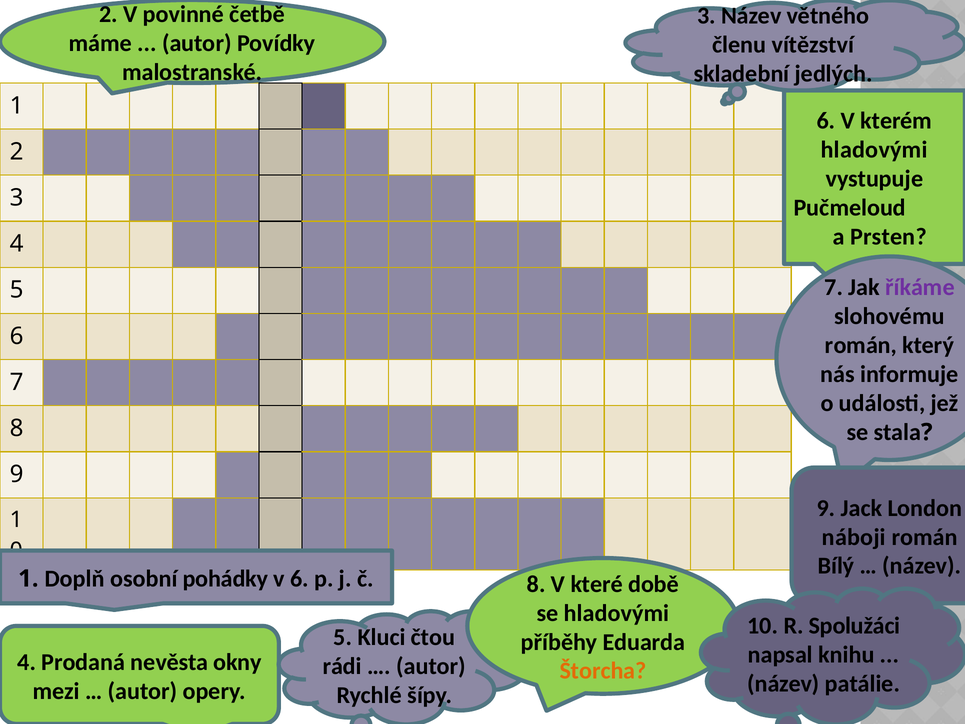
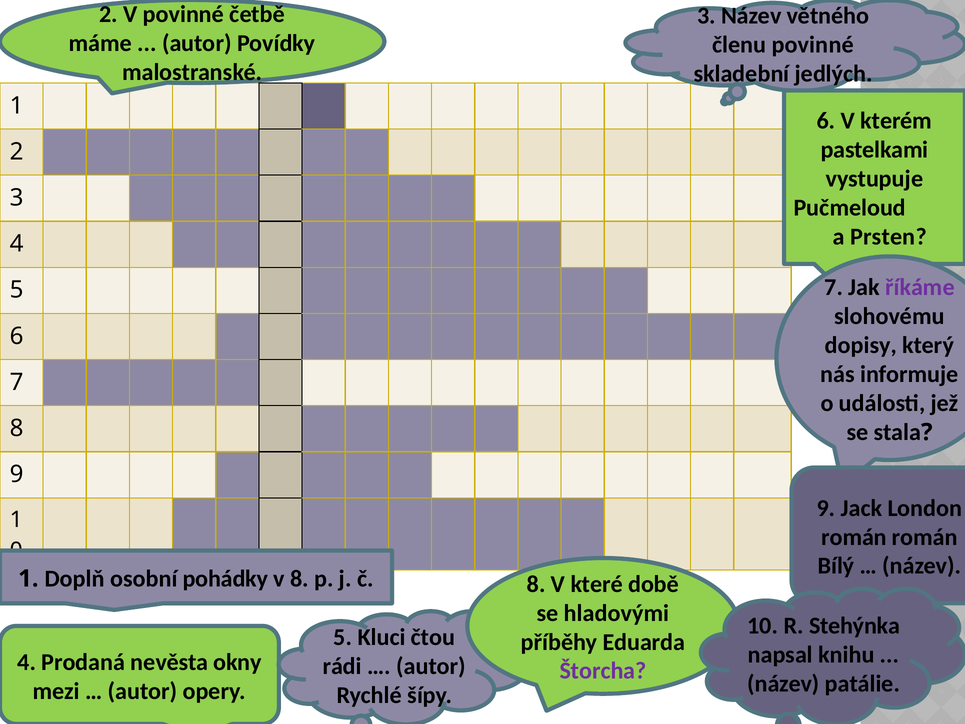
členu vítězství: vítězství -> povinné (813, 45)
hladovými: hladovými -> pastelkami (874, 150)
román: román -> dopisy (861, 345)
náboji: náboji -> román (854, 537)
v 6: 6 -> 8 (299, 578)
Spolužáci: Spolužáci -> Stehýnka (855, 625)
Štorcha colour: orange -> purple (603, 671)
